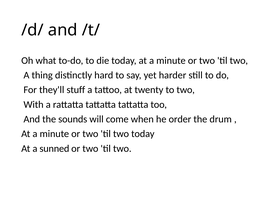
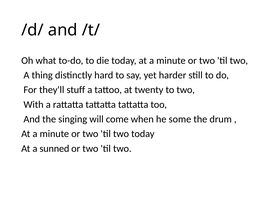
sounds: sounds -> singing (73, 119)
order: order -> some (180, 119)
